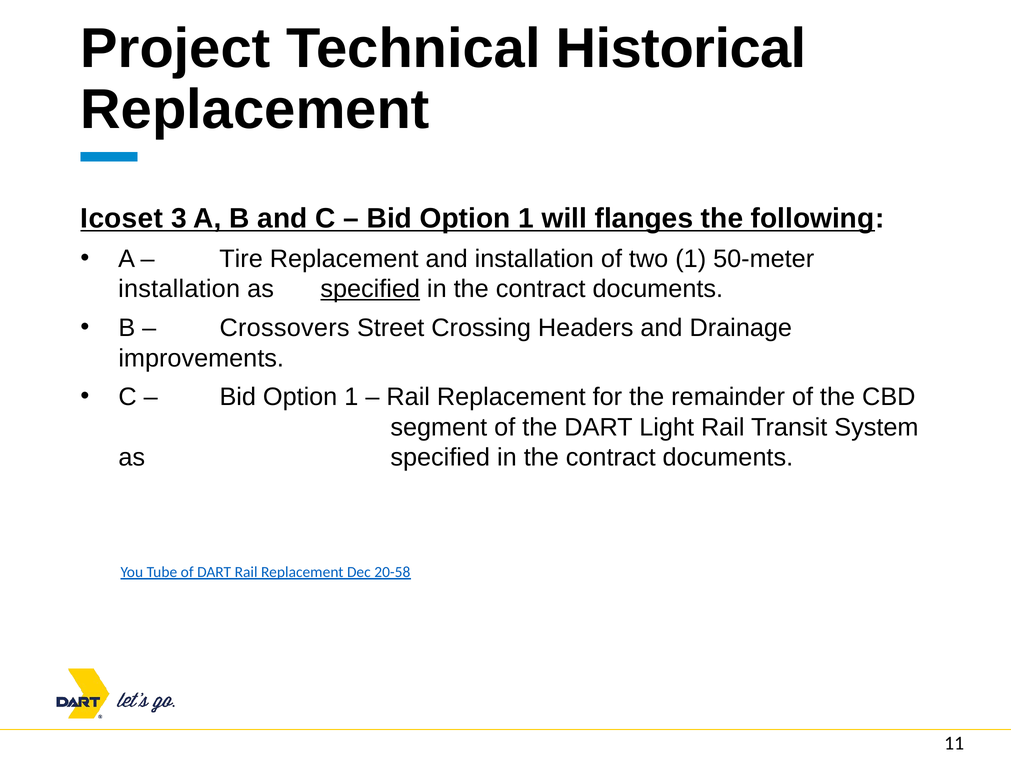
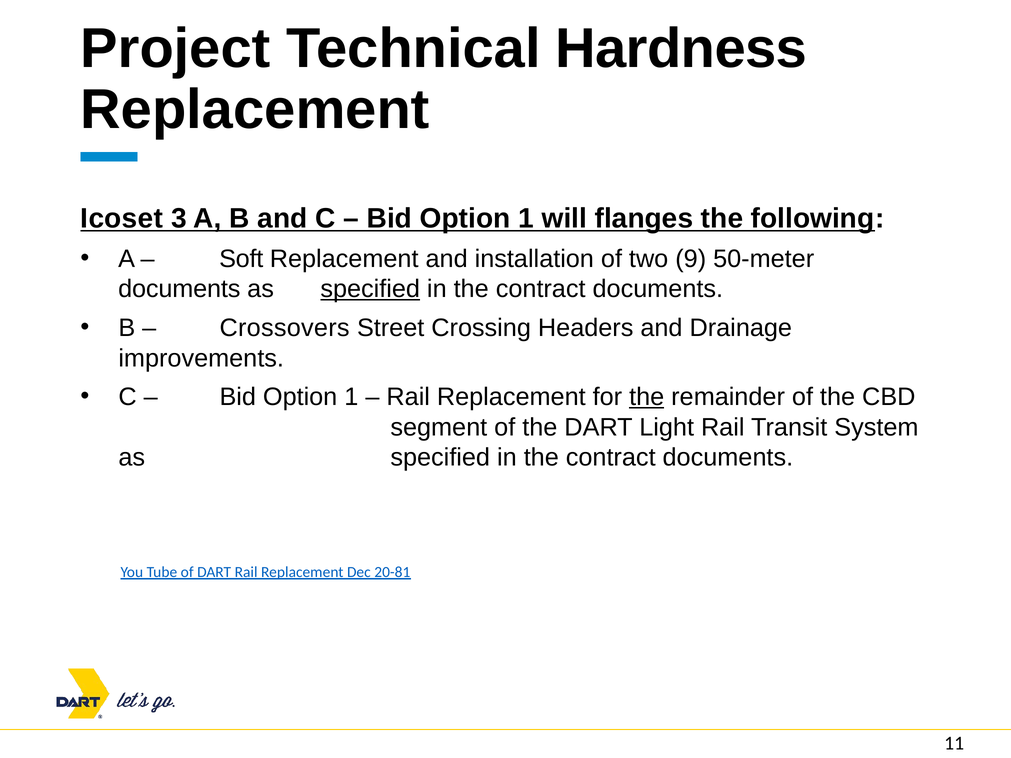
Historical: Historical -> Hardness (681, 49)
Tire: Tire -> Soft (241, 259)
two 1: 1 -> 9 (691, 259)
installation: installation -> documents (179, 289)
the underline: none -> present (647, 397)
20-58: 20-58 -> 20-81 (392, 572)
